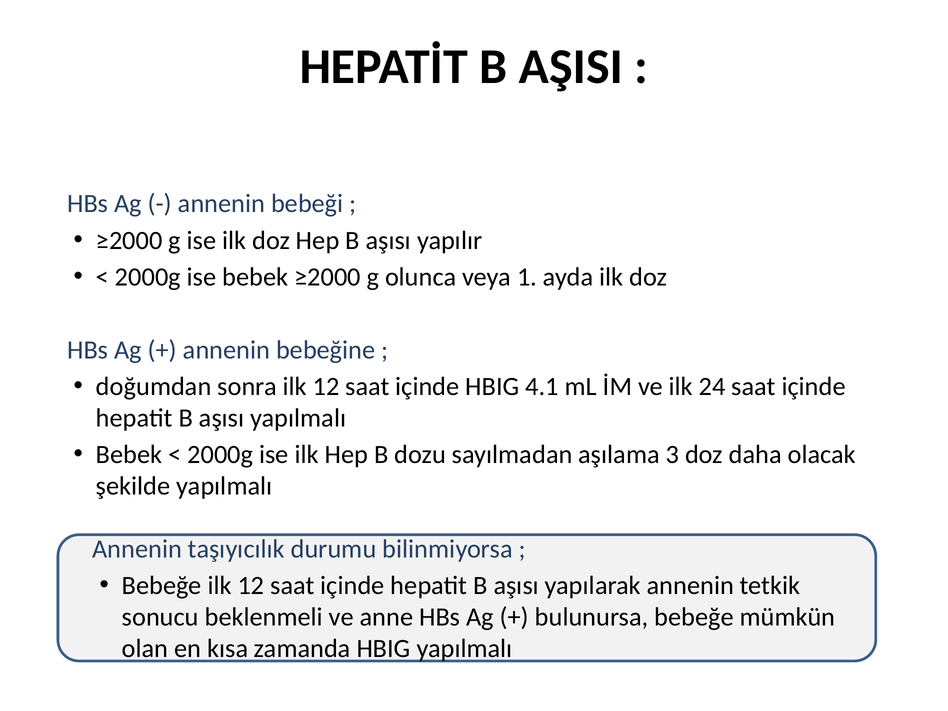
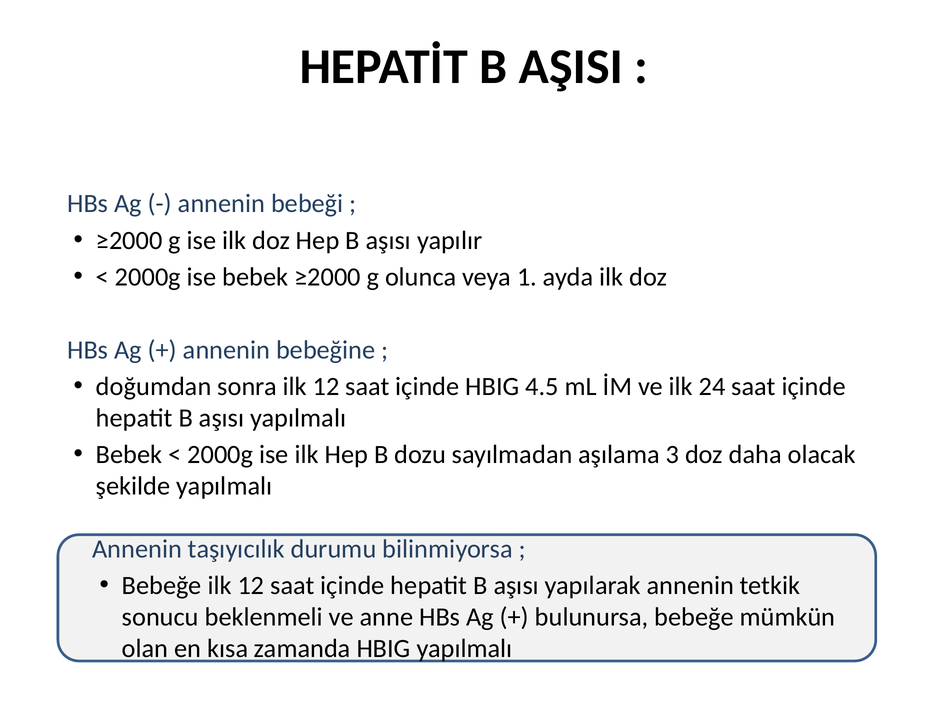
4.1: 4.1 -> 4.5 (542, 387)
